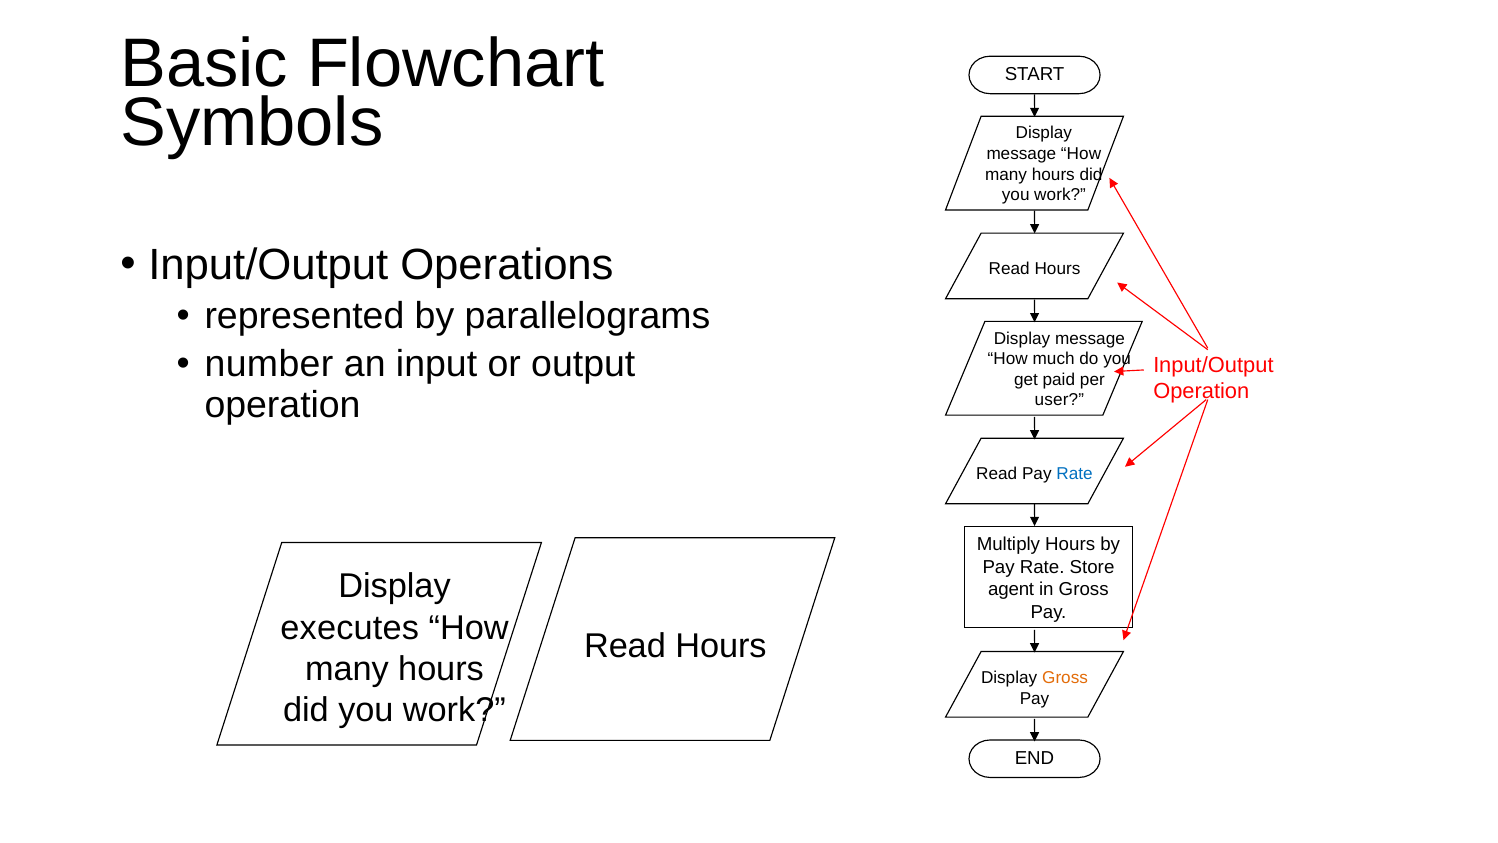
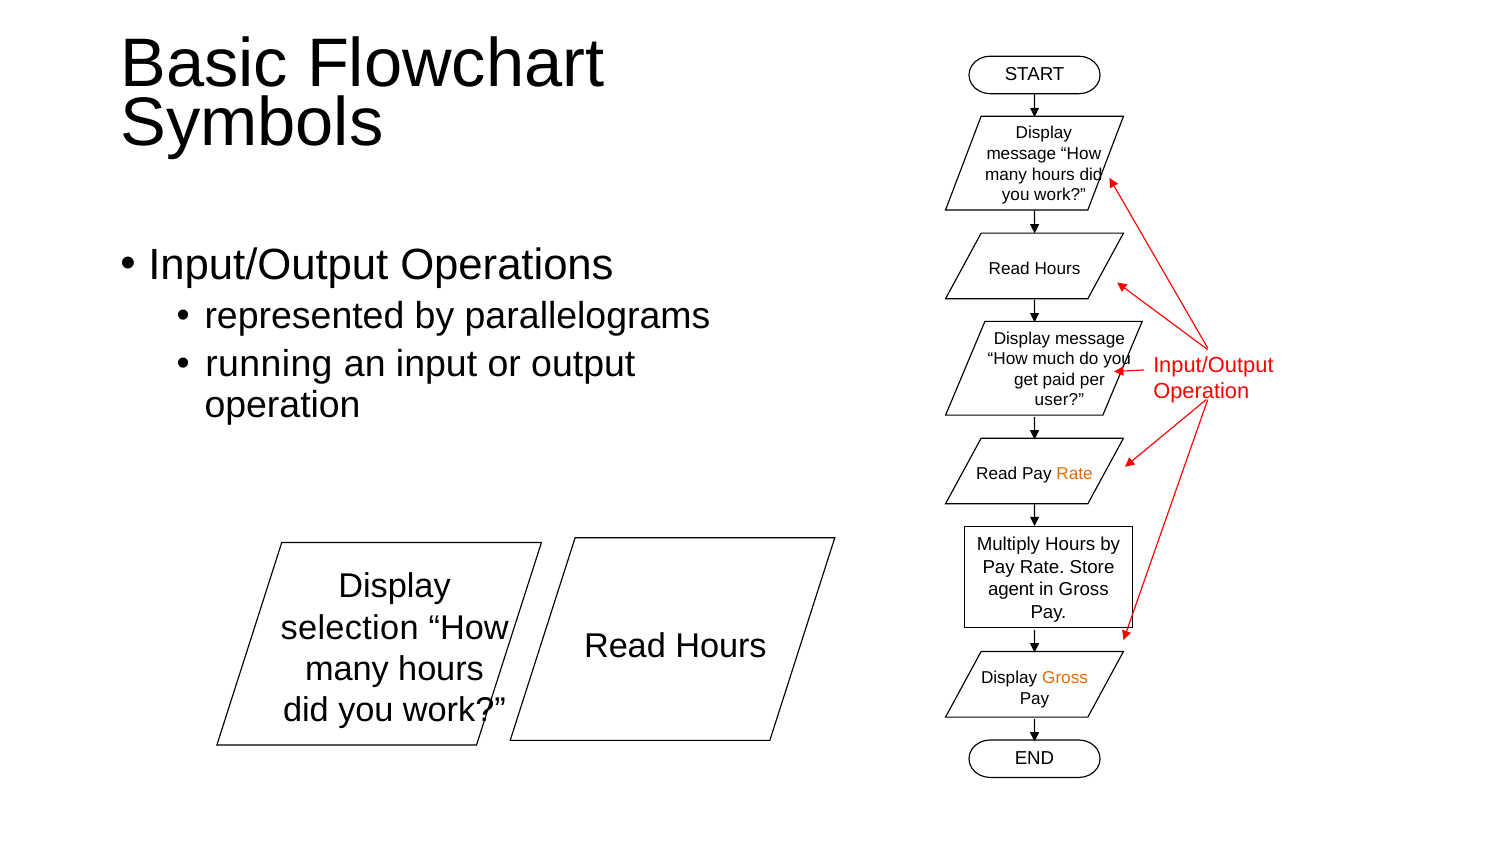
number: number -> running (269, 364)
Rate colour: blue -> orange (1075, 474)
executes: executes -> selection (350, 628)
